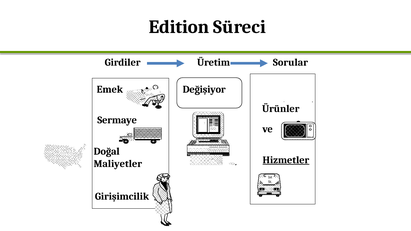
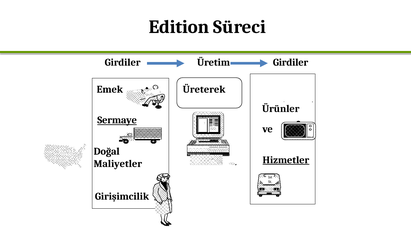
Üretim Sorular: Sorular -> Girdiler (291, 63)
Değişiyor: Değişiyor -> Üreterek (204, 89)
Sermaye underline: none -> present (117, 120)
